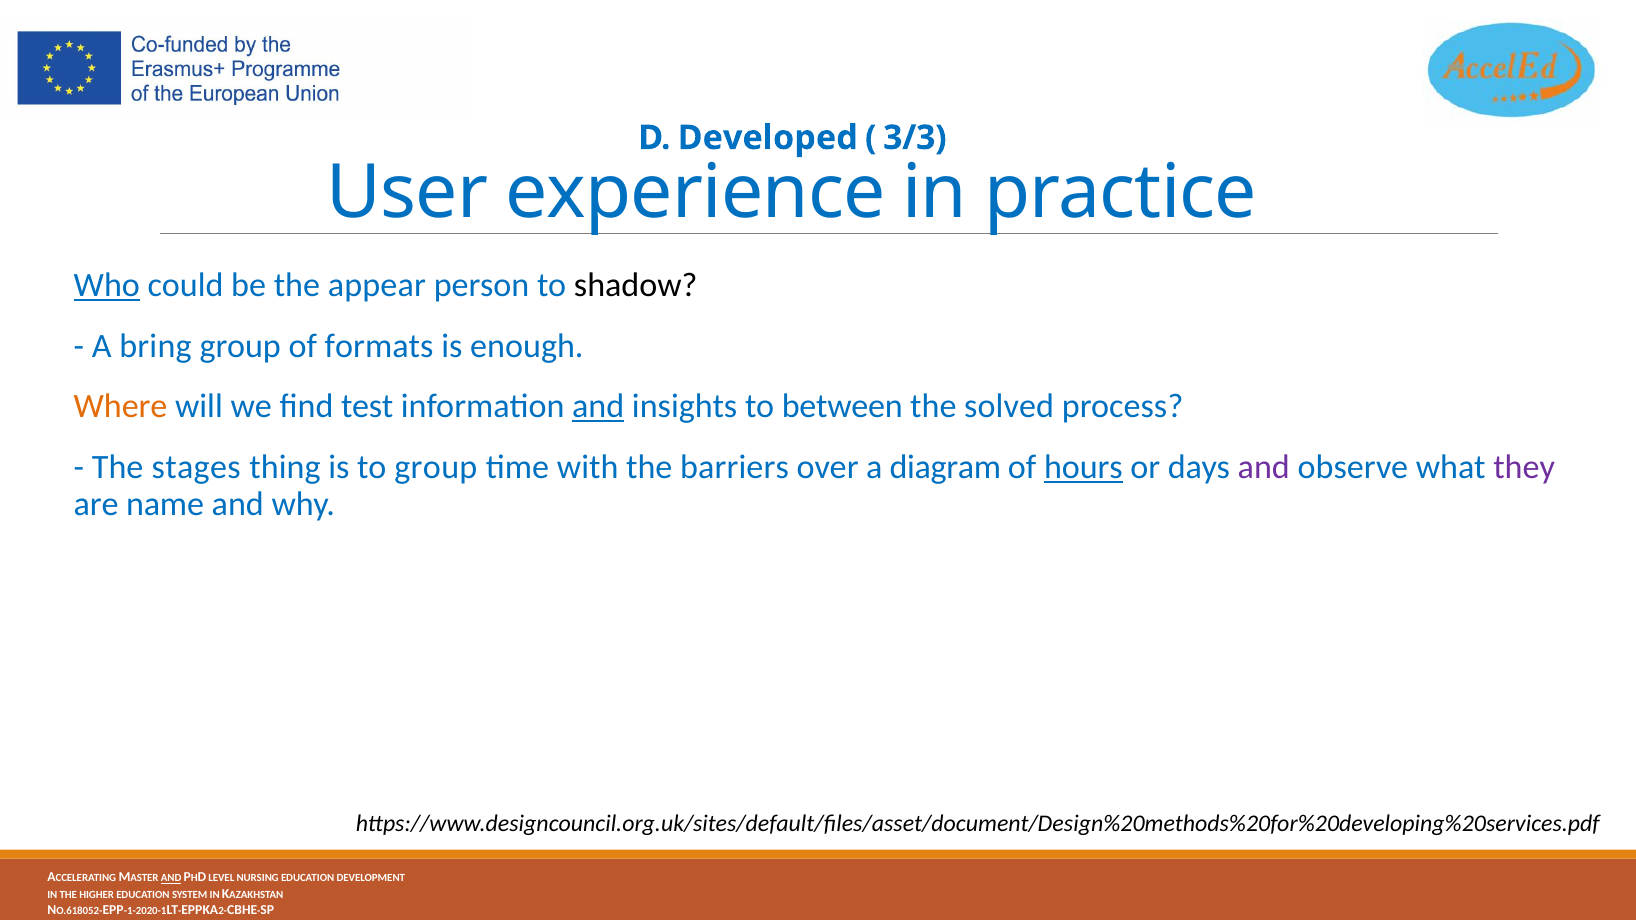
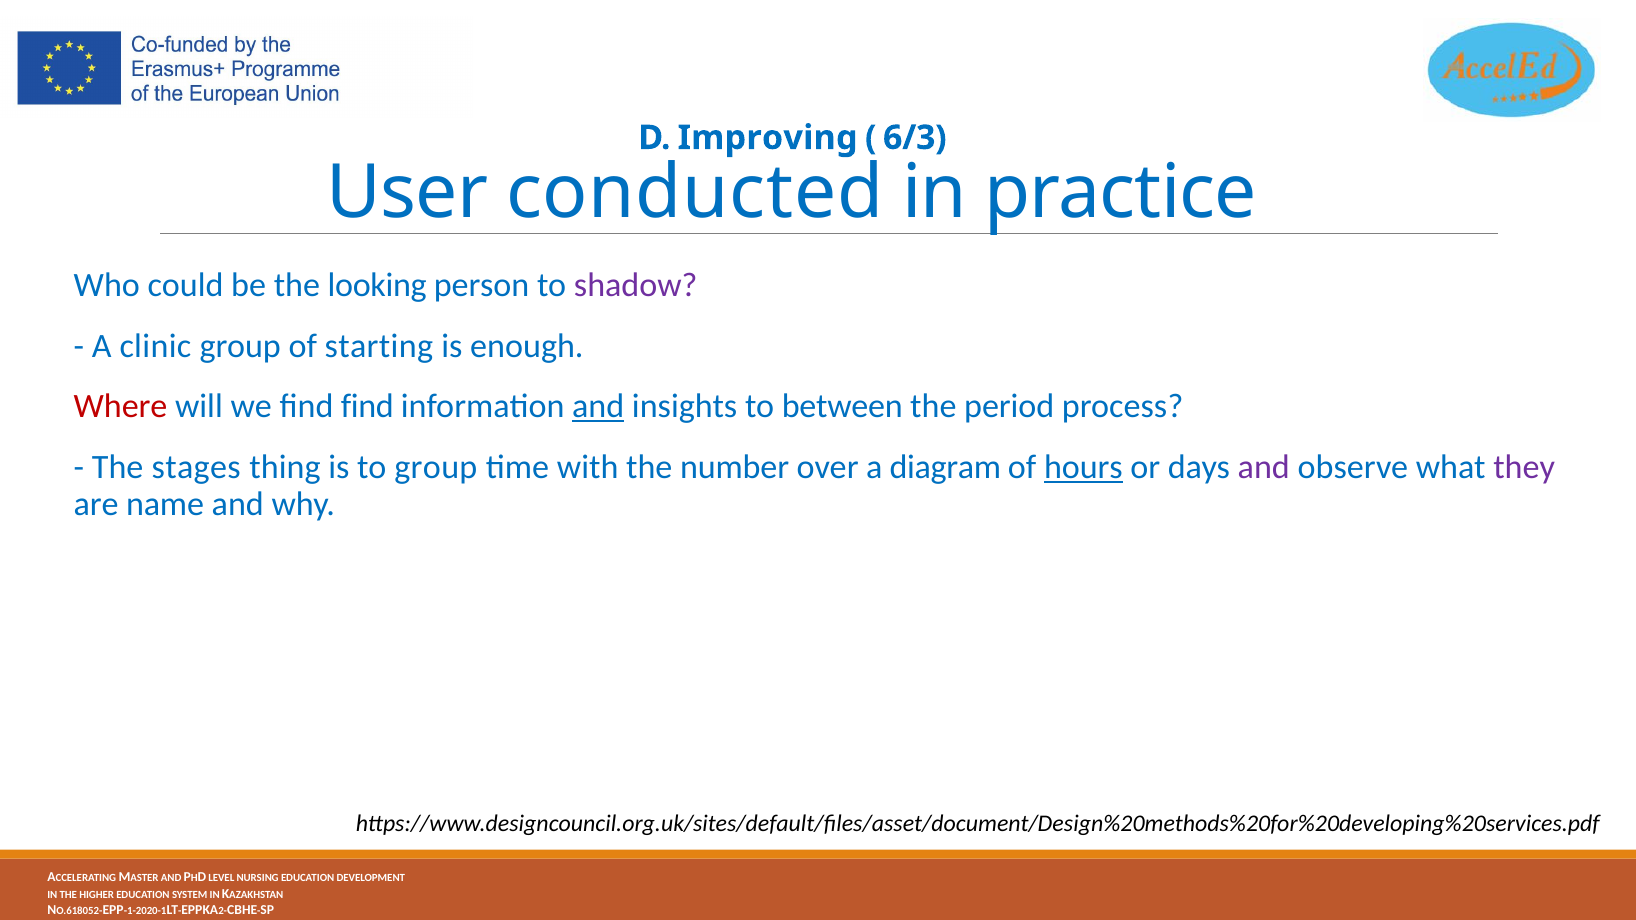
Developed: Developed -> Improving (768, 138)
3/3: 3/3 -> 6/3 (915, 138)
experience: experience -> conducted (695, 193)
Who underline: present -> none (107, 285)
appear: appear -> looking (377, 285)
shadow colour: black -> purple (636, 285)
bring: bring -> clinic (155, 346)
formats: formats -> starting (379, 346)
Where colour: orange -> red (121, 407)
find test: test -> find (367, 407)
solved: solved -> period (1009, 407)
barriers: barriers -> number (735, 468)
AND underline: present -> none (171, 879)
